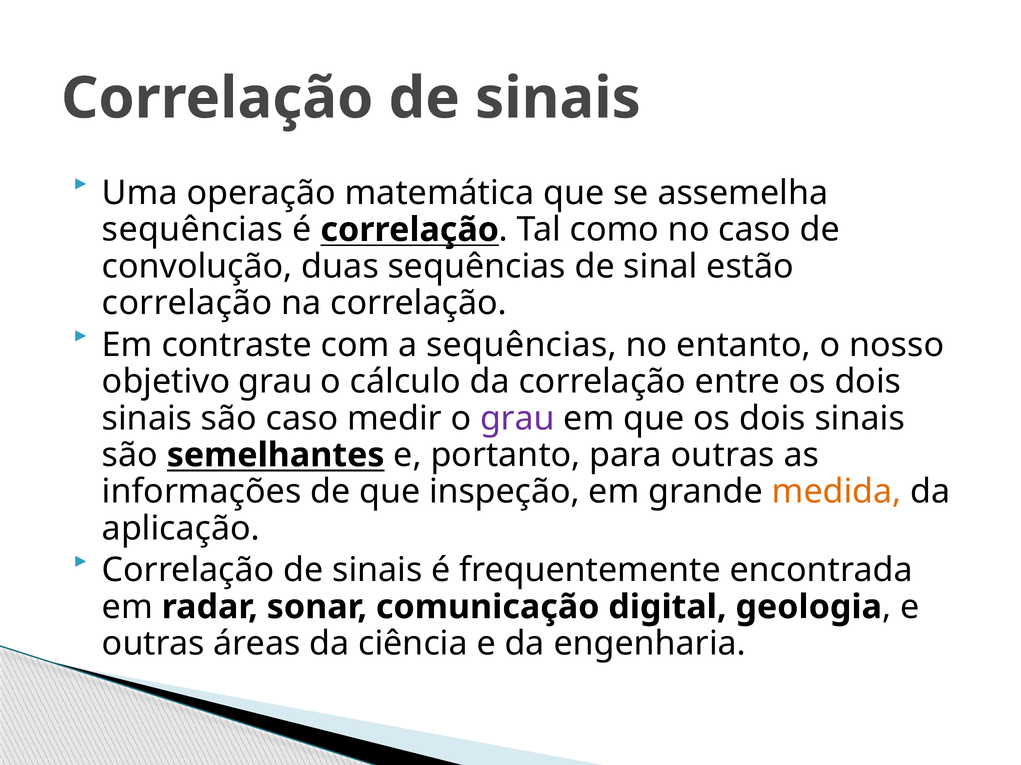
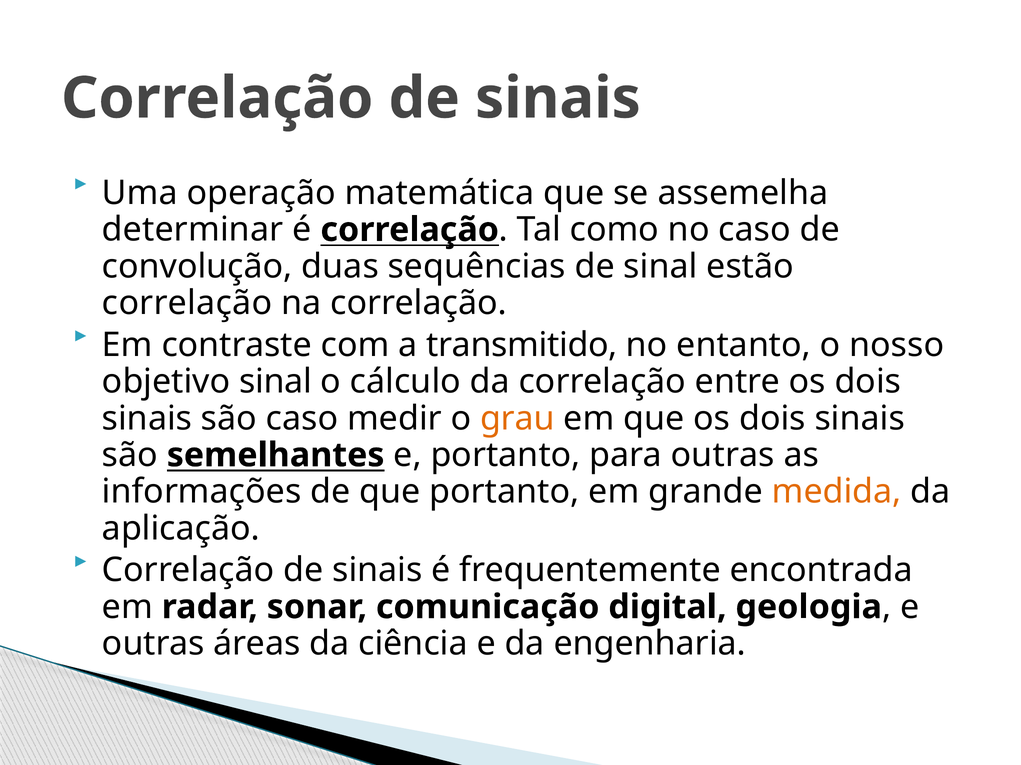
sequências: sequências -> determinar (193, 230)
a sequências: sequências -> transmitido (522, 345)
objetivo grau: grau -> sinal (276, 382)
grau colour: purple -> orange (517, 419)
que inspeção: inspeção -> portanto (504, 492)
